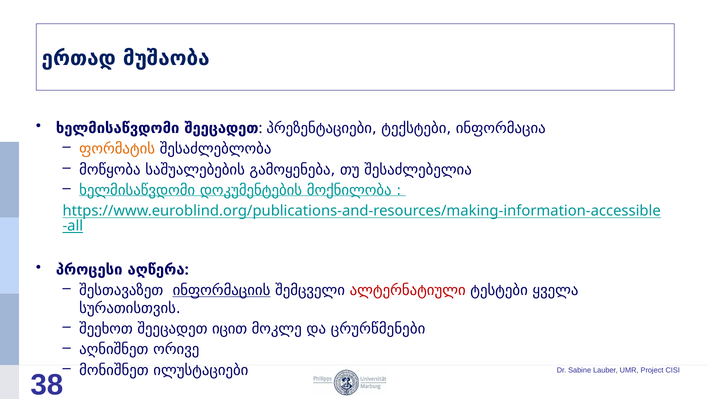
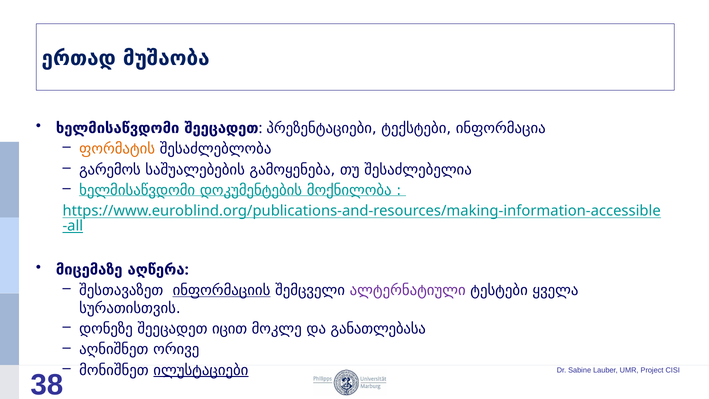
მოწყობა: მოწყობა -> გარემოს (110, 170)
პროცესი: პროცესი -> მიცემაზე (89, 270)
ალტერნატიული colour: red -> purple (408, 290)
შეეხოთ: შეეხოთ -> დონეზე (106, 329)
ცრურწმენები: ცრურწმენები -> განათლებასა (378, 329)
ილუსტაციები underline: none -> present (201, 370)
